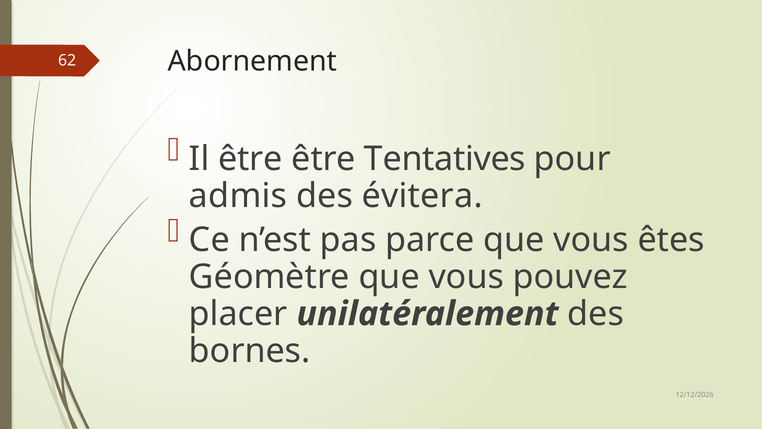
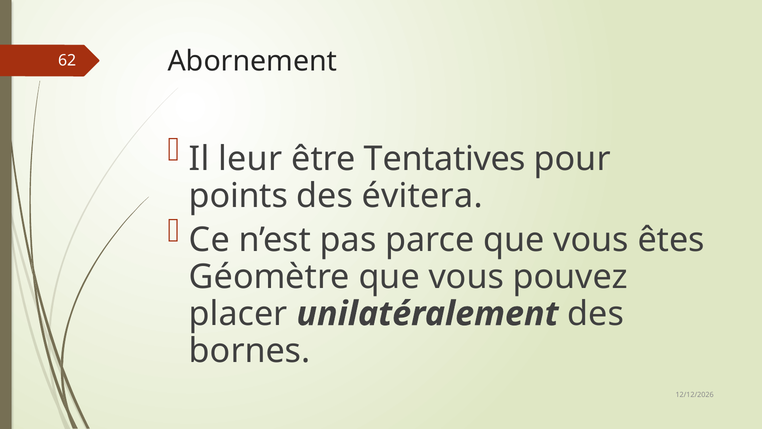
Il être: être -> leur (250, 159)
admis: admis -> points (238, 196)
